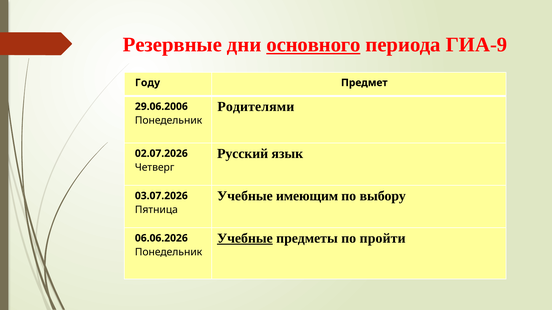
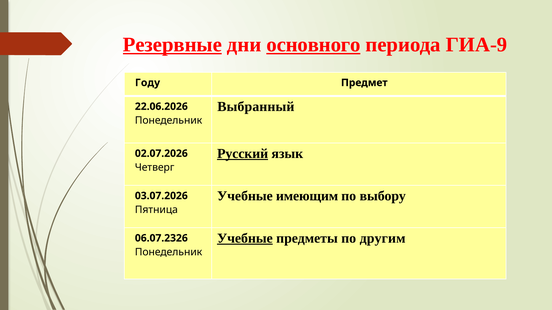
Резервные underline: none -> present (172, 45)
Родителями: Родителями -> Выбранный (256, 107)
29.06.2006: 29.06.2006 -> 22.06.2026 (161, 107)
Русский underline: none -> present (243, 154)
пройти: пройти -> другим (383, 239)
06.06.2026: 06.06.2026 -> 06.07.2326 (161, 238)
